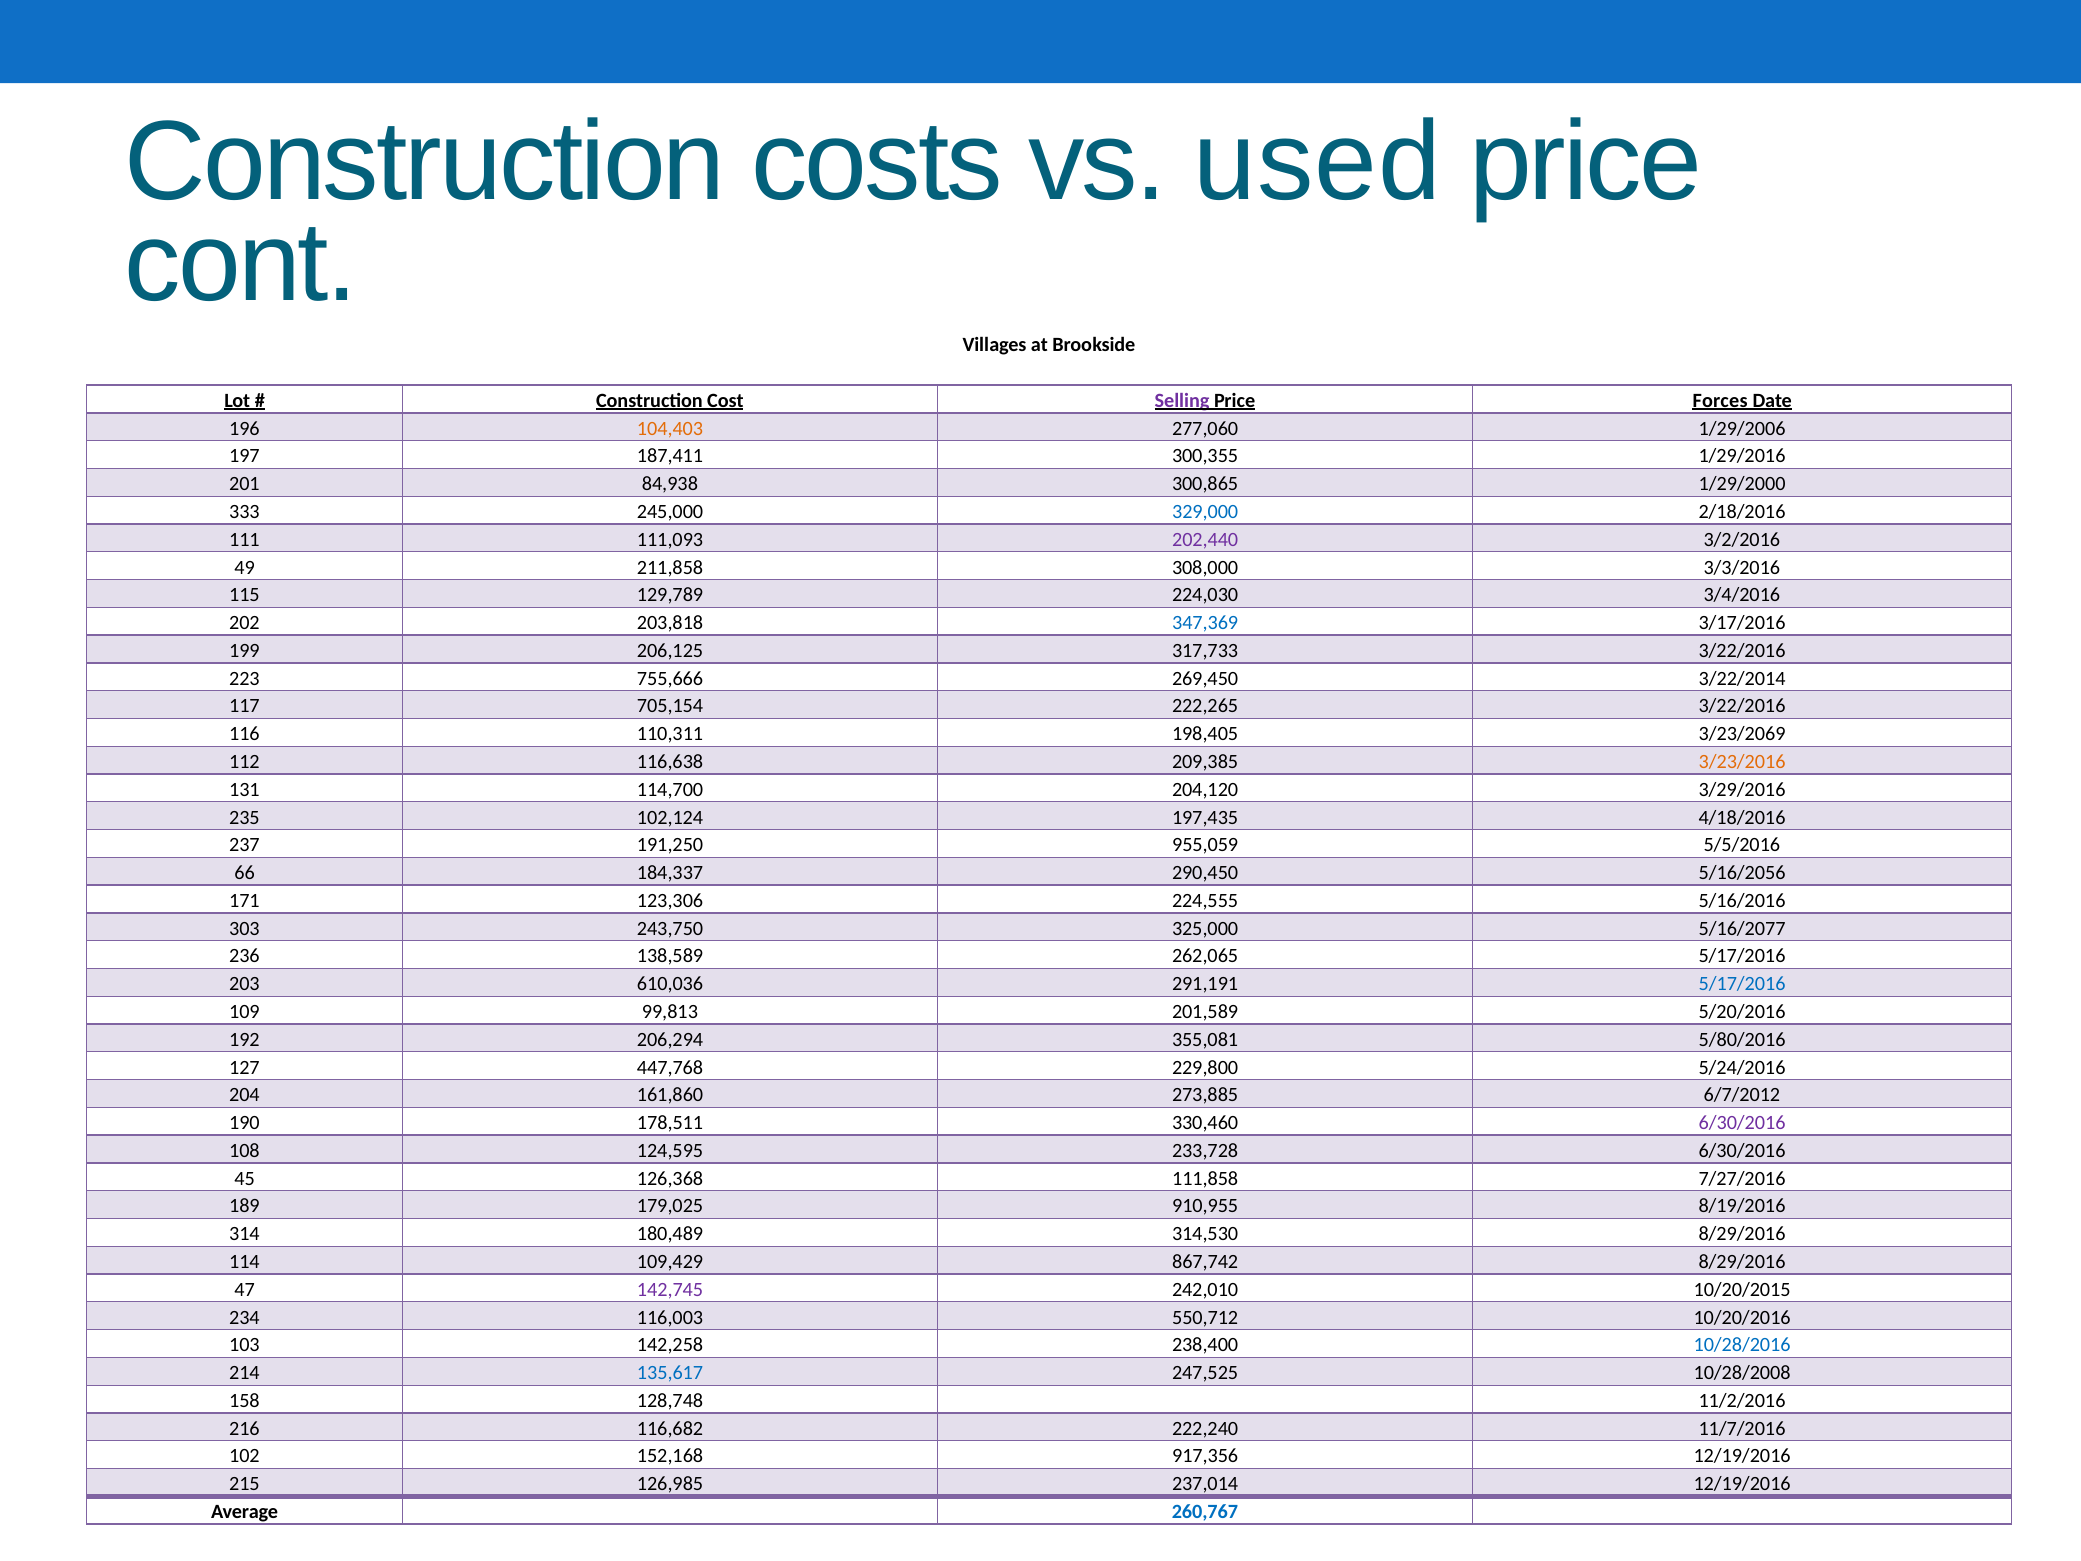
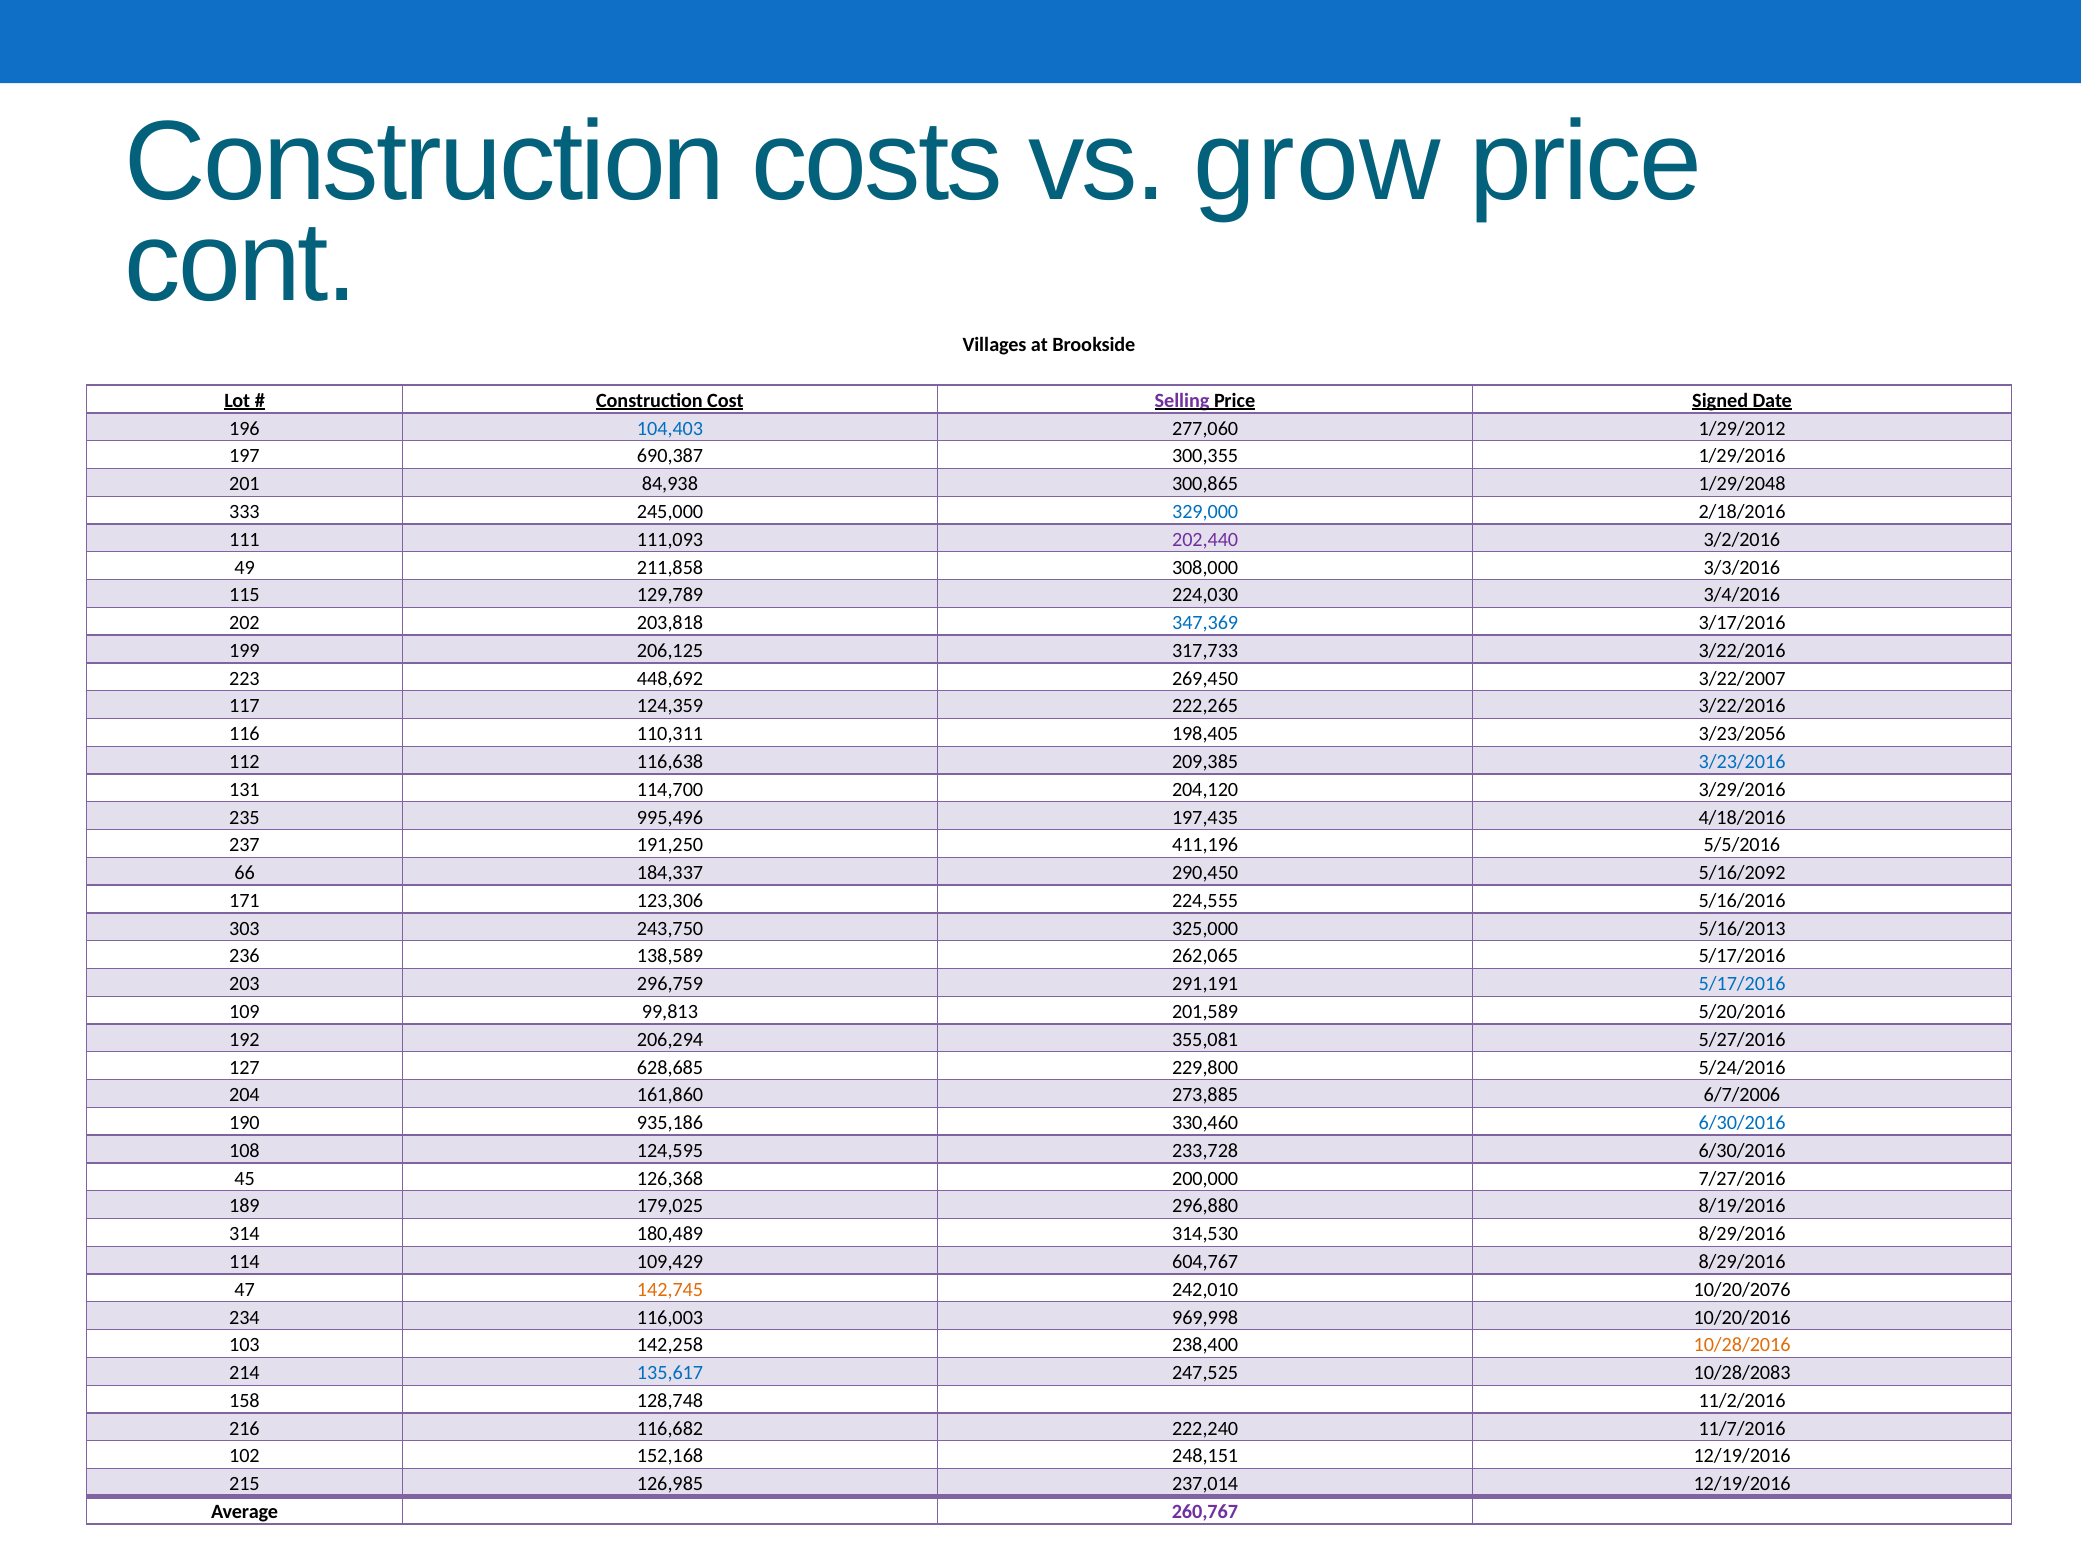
used: used -> grow (1317, 162)
Forces: Forces -> Signed (1720, 401)
104,403 colour: orange -> blue (670, 428)
1/29/2006: 1/29/2006 -> 1/29/2012 (1742, 428)
187,411: 187,411 -> 690,387 (670, 456)
1/29/2000: 1/29/2000 -> 1/29/2048 (1742, 484)
755,666: 755,666 -> 448,692 (670, 678)
3/22/2014: 3/22/2014 -> 3/22/2007 (1742, 678)
705,154: 705,154 -> 124,359 (670, 706)
3/23/2069: 3/23/2069 -> 3/23/2056 (1742, 734)
3/23/2016 colour: orange -> blue (1742, 762)
102,124: 102,124 -> 995,496 (670, 817)
955,059: 955,059 -> 411,196 (1205, 845)
5/16/2056: 5/16/2056 -> 5/16/2092 (1742, 873)
5/16/2077: 5/16/2077 -> 5/16/2013 (1742, 928)
610,036: 610,036 -> 296,759 (670, 984)
5/80/2016: 5/80/2016 -> 5/27/2016 (1742, 1039)
447,768: 447,768 -> 628,685 (670, 1067)
6/7/2012: 6/7/2012 -> 6/7/2006 (1742, 1095)
178,511: 178,511 -> 935,186 (670, 1123)
6/30/2016 colour: purple -> blue (1742, 1123)
111,858: 111,858 -> 200,000 (1205, 1178)
910,955: 910,955 -> 296,880 (1205, 1206)
867,742: 867,742 -> 604,767 (1205, 1262)
142,745 colour: purple -> orange (670, 1289)
10/20/2015: 10/20/2015 -> 10/20/2076 (1742, 1289)
550,712: 550,712 -> 969,998 (1205, 1317)
10/28/2016 colour: blue -> orange (1742, 1345)
10/28/2008: 10/28/2008 -> 10/28/2083 (1742, 1373)
917,356: 917,356 -> 248,151 (1205, 1456)
260,767 colour: blue -> purple (1205, 1512)
